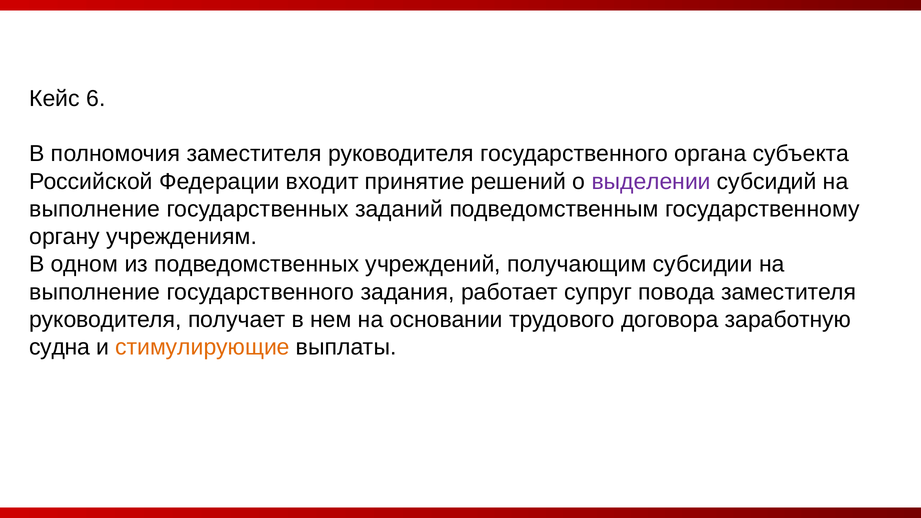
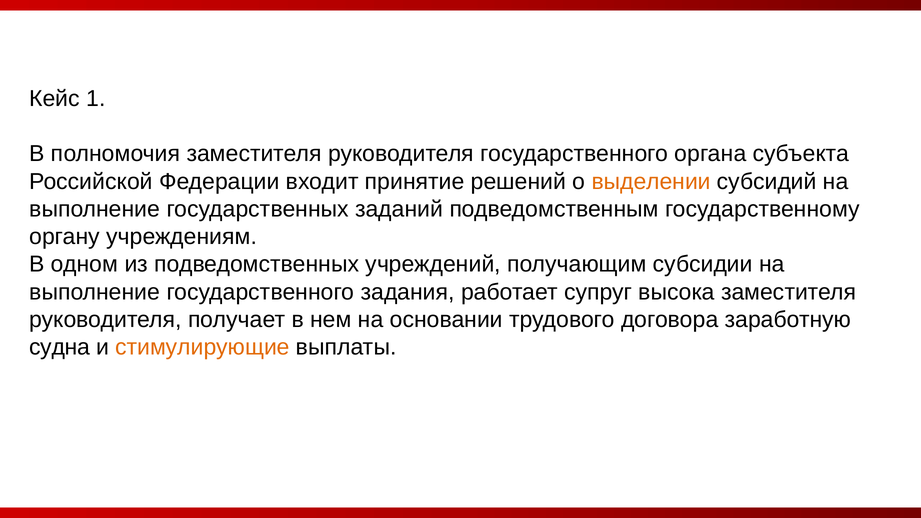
6: 6 -> 1 (96, 99)
выделении colour: purple -> orange (651, 181)
повода: повода -> высока (677, 292)
